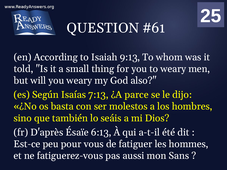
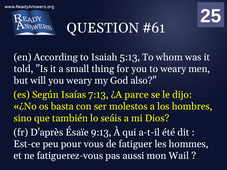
9:13: 9:13 -> 5:13 (130, 57)
6:13: 6:13 -> 9:13 (101, 133)
Sans: Sans -> Wail (179, 156)
